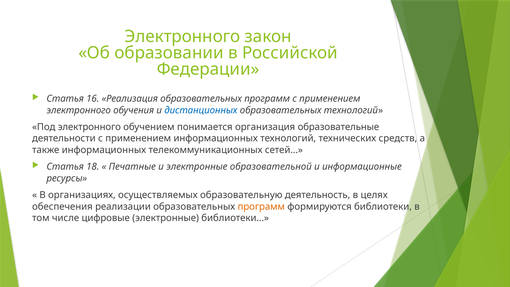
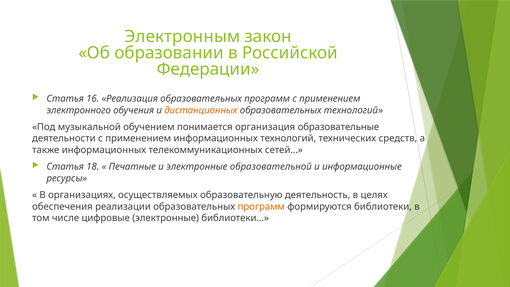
Электронного: Электронного -> Электронным (182, 36)
дистанционных colour: blue -> orange (201, 110)
Под электронного: электронного -> музыкальной (89, 127)
